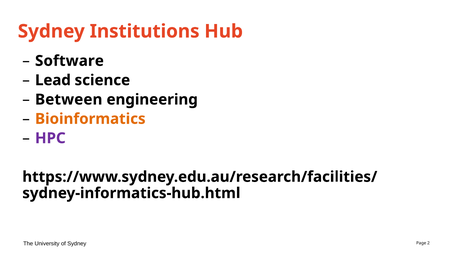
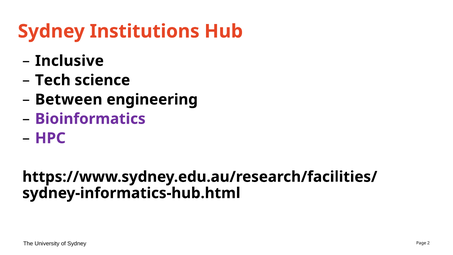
Software: Software -> Inclusive (69, 61)
Lead: Lead -> Tech (53, 80)
Bioinformatics colour: orange -> purple (90, 119)
